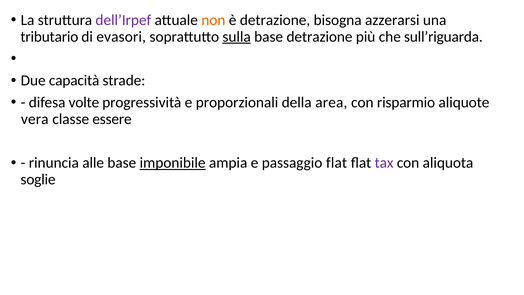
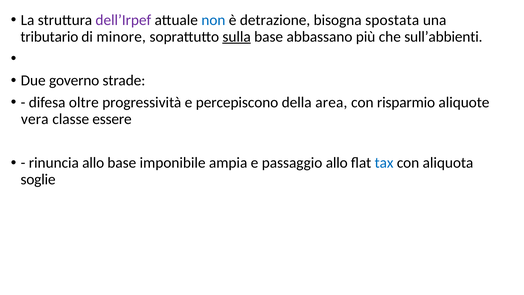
non colour: orange -> blue (213, 20)
azzerarsi: azzerarsi -> spostata (392, 20)
evasori: evasori -> minore (121, 37)
base detrazione: detrazione -> abbassano (319, 37)
sull’riguarda: sull’riguarda -> sull’abbienti (443, 37)
capacità: capacità -> governo (74, 80)
volte: volte -> oltre (84, 102)
proporzionali: proporzionali -> percepiscono (237, 102)
rinuncia alle: alle -> allo (93, 163)
imponibile underline: present -> none (173, 163)
passaggio flat: flat -> allo (337, 163)
tax colour: purple -> blue (384, 163)
